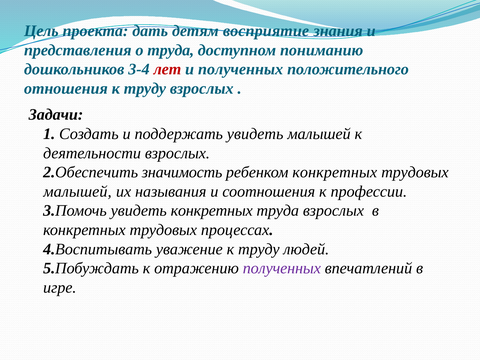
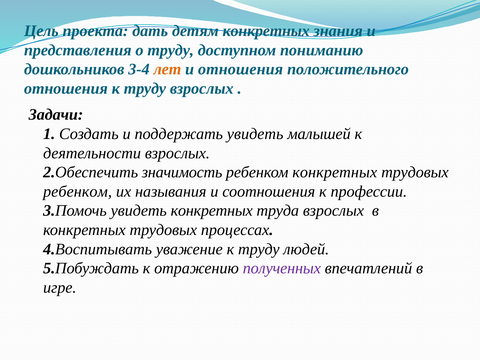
детям восприятие: восприятие -> конкретных (266, 31)
о труда: труда -> труду (171, 50)
лет colour: red -> orange (167, 69)
и полученных: полученных -> отношения (241, 69)
малышей: малышей -> ребенком (78, 191)
